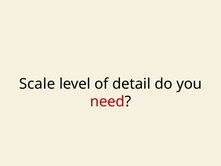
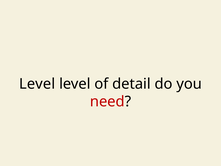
Scale: Scale -> Level (37, 84)
